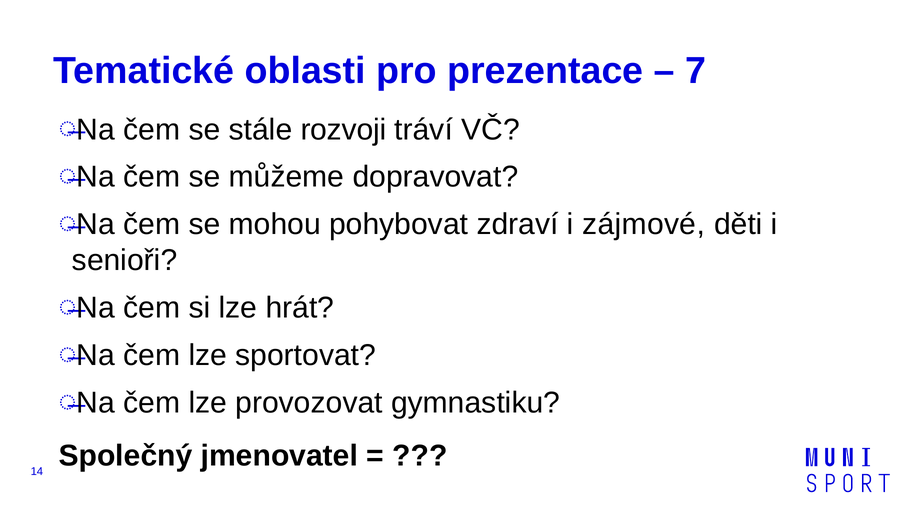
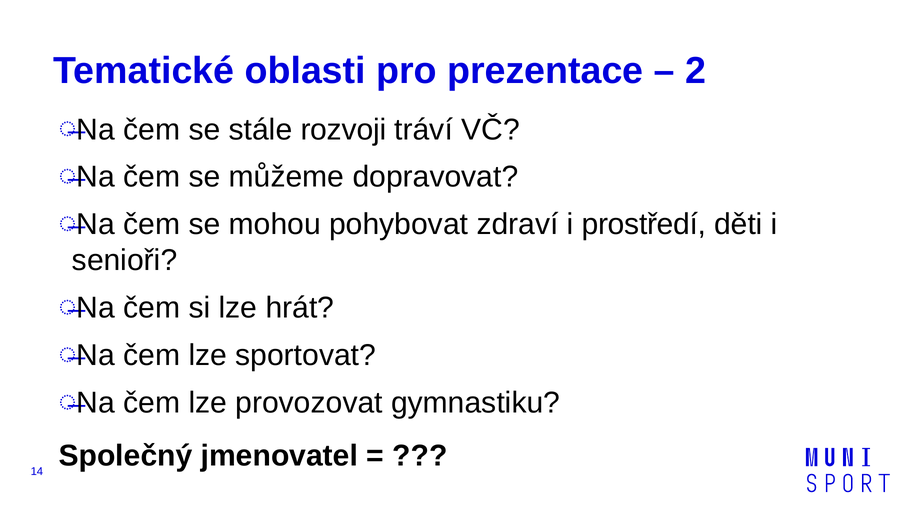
7: 7 -> 2 (696, 71)
zájmové: zájmové -> prostředí (644, 224)
